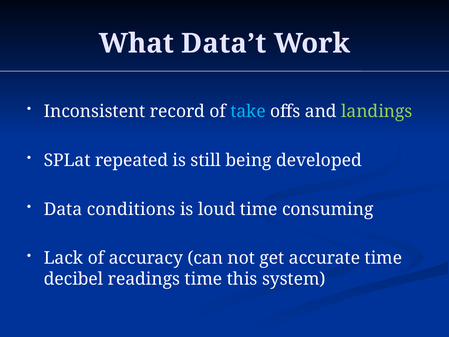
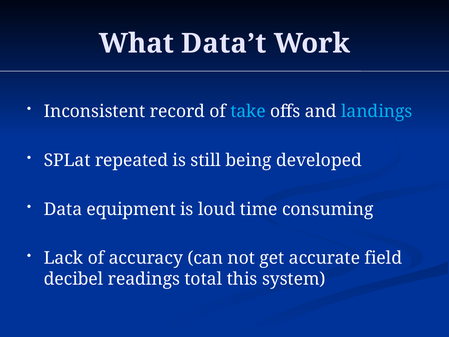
landings colour: light green -> light blue (377, 111)
conditions: conditions -> equipment (131, 209)
accurate time: time -> field (383, 258)
readings time: time -> total (203, 279)
